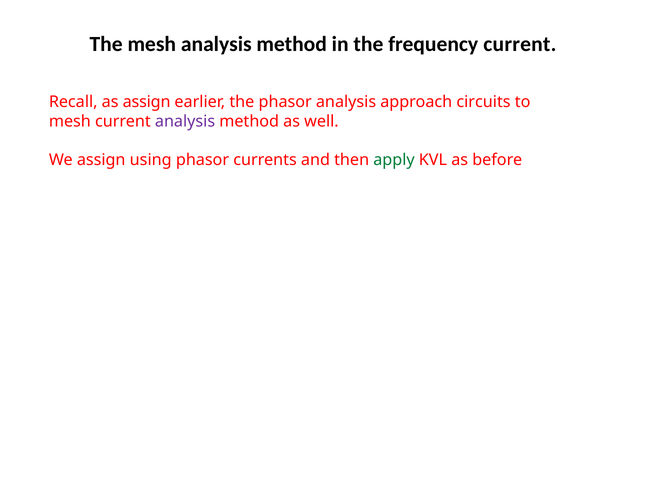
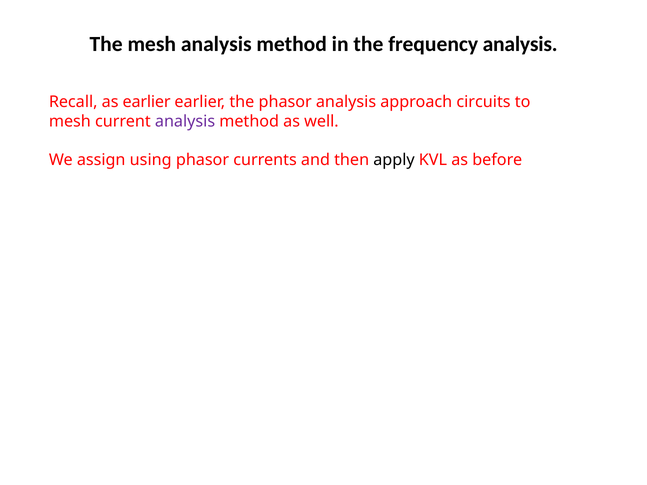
frequency current: current -> analysis (520, 44)
as assign: assign -> earlier (147, 102)
apply colour: green -> black (394, 160)
